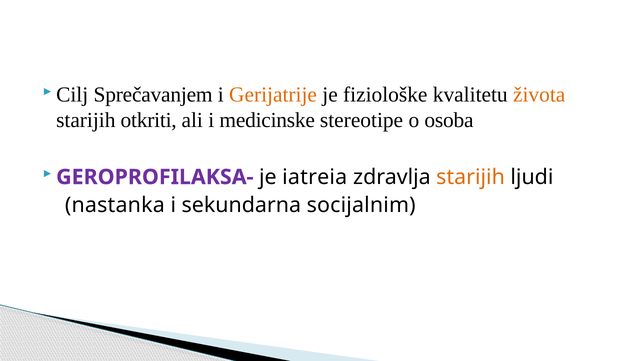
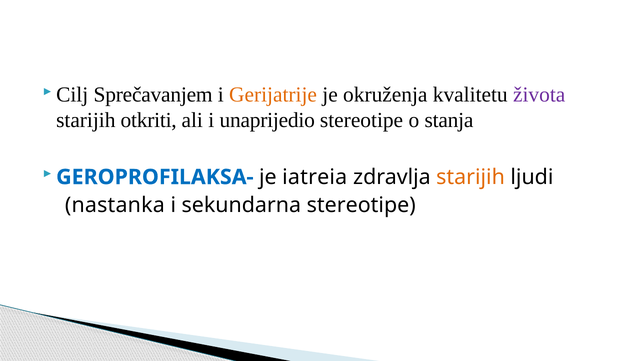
fiziološke: fiziološke -> okruženja (385, 95)
života colour: orange -> purple (539, 95)
medicinske: medicinske -> unaprijedio (267, 120)
osoba: osoba -> stanja (449, 120)
GEROPROFILAKSA- colour: purple -> blue (155, 177)
sekundarna socijalnim: socijalnim -> stereotipe (361, 205)
